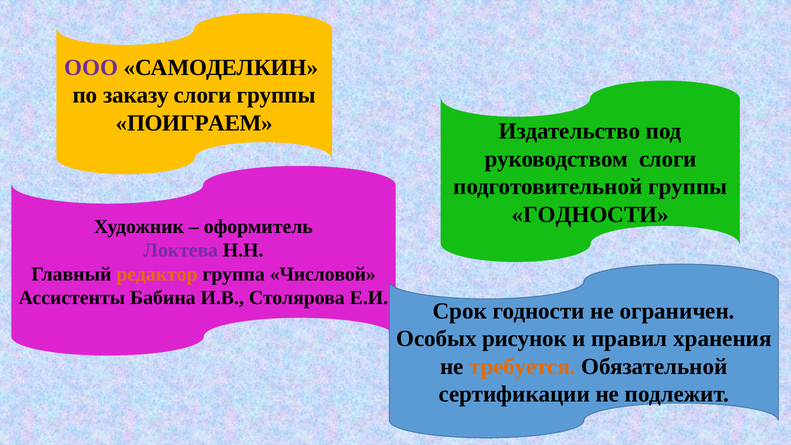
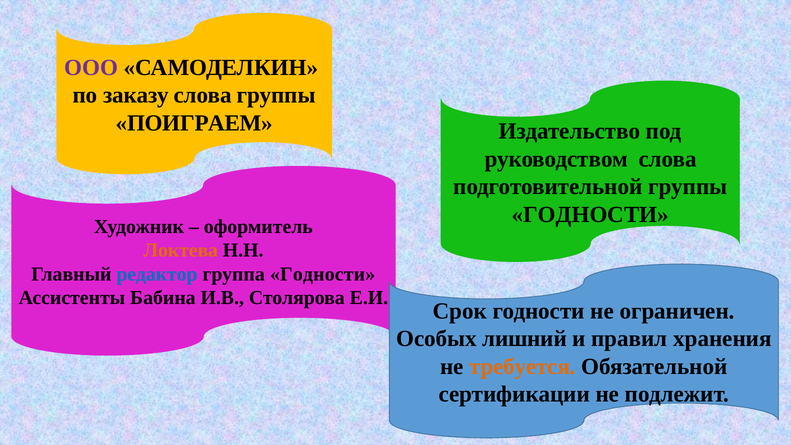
заказу слоги: слоги -> слова (203, 95)
руководством слоги: слоги -> слова (668, 159)
Локтева colour: purple -> orange (181, 250)
редактор colour: orange -> blue (157, 274)
группа Числовой: Числовой -> Годности (323, 274)
рисунок: рисунок -> лишний (525, 339)
